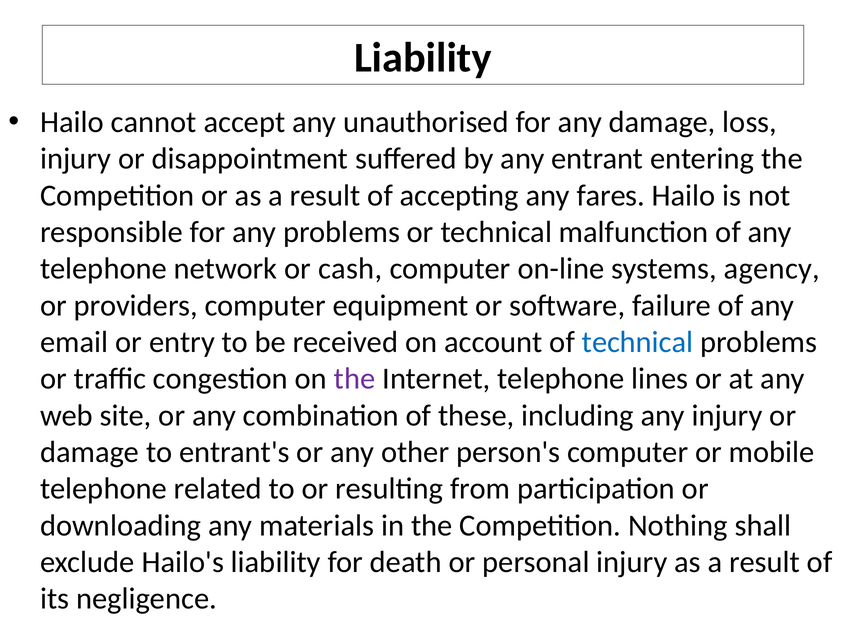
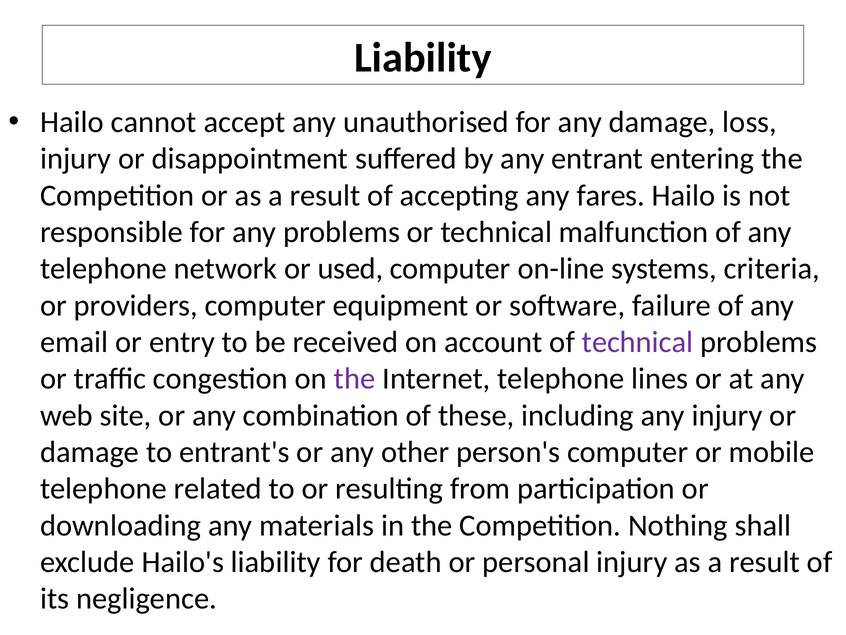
cash: cash -> used (350, 269)
agency: agency -> criteria (772, 269)
technical colour: blue -> purple (638, 342)
